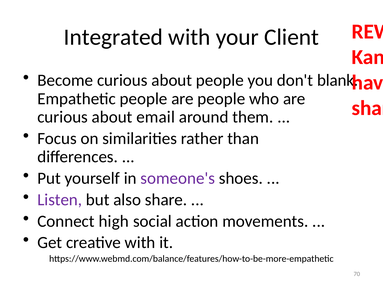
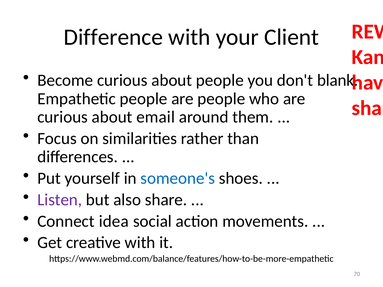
Integrated: Integrated -> Difference (113, 37)
someone's colour: purple -> blue (178, 178)
high: high -> idea (114, 221)
